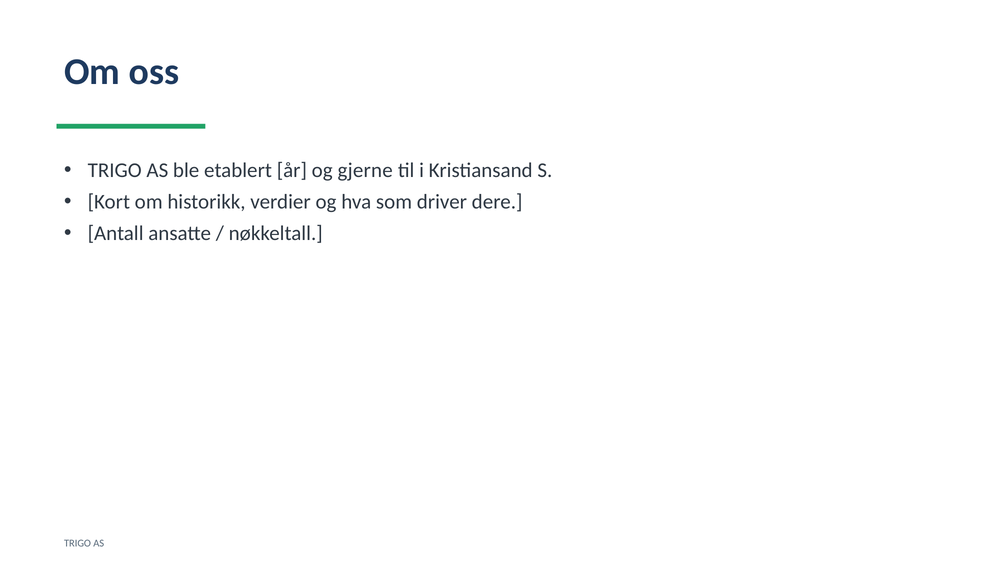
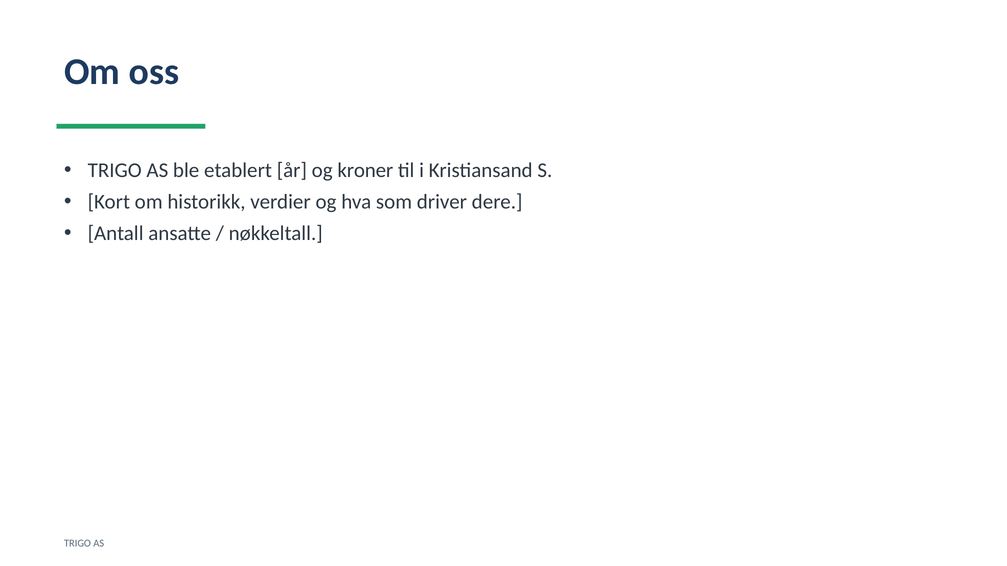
gjerne: gjerne -> kroner (365, 171)
